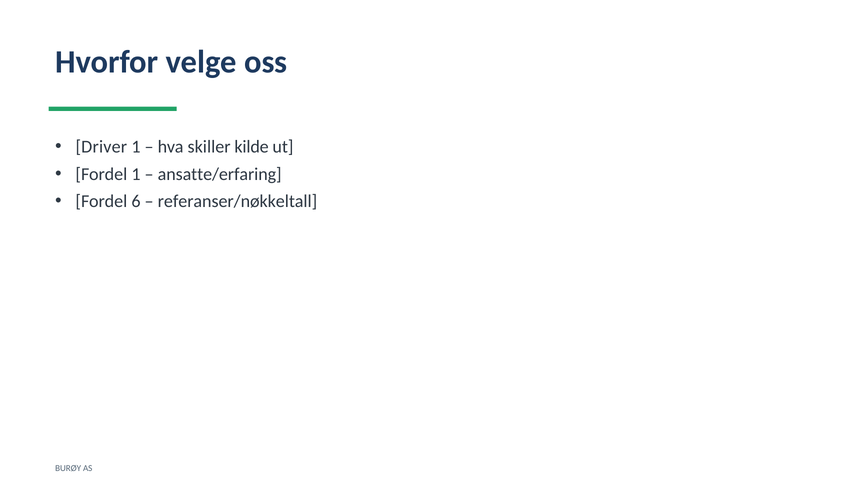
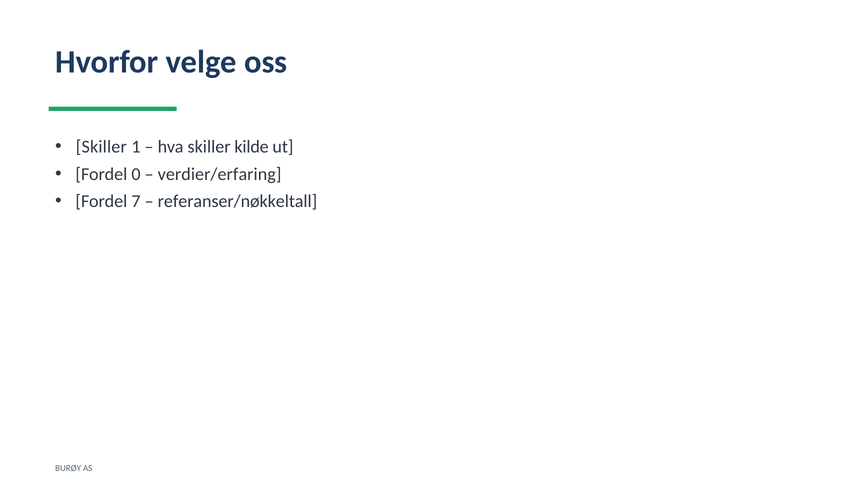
Driver: Driver -> Skiller (101, 147)
Fordel 1: 1 -> 0 (136, 174)
ansatte/erfaring: ansatte/erfaring -> verdier/erfaring (220, 174)
6: 6 -> 7 (136, 201)
